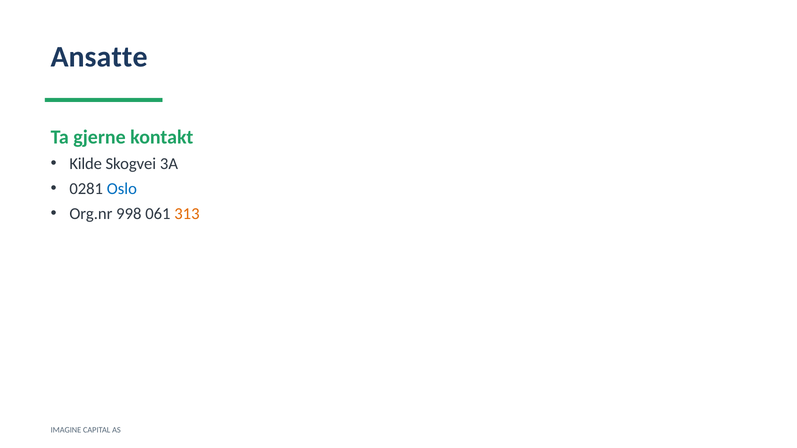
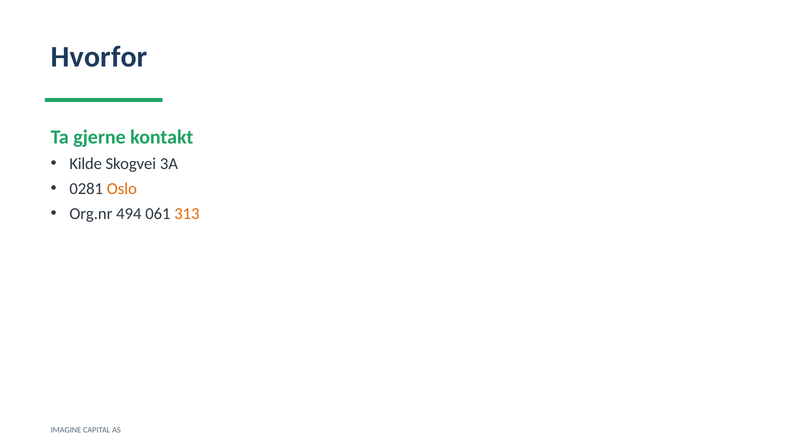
Ansatte: Ansatte -> Hvorfor (99, 57)
Oslo colour: blue -> orange (122, 189)
998: 998 -> 494 (129, 214)
